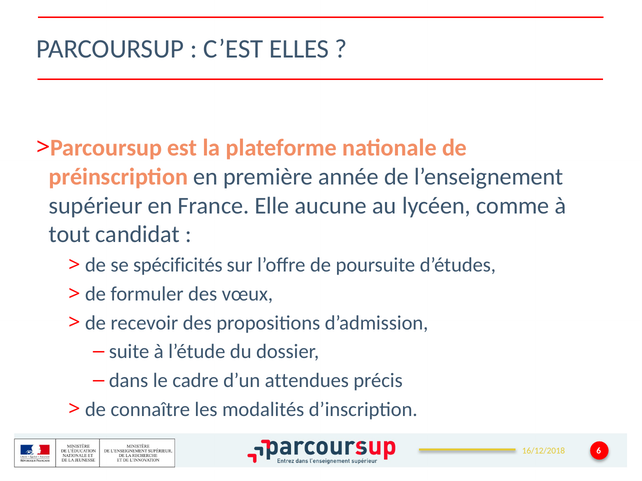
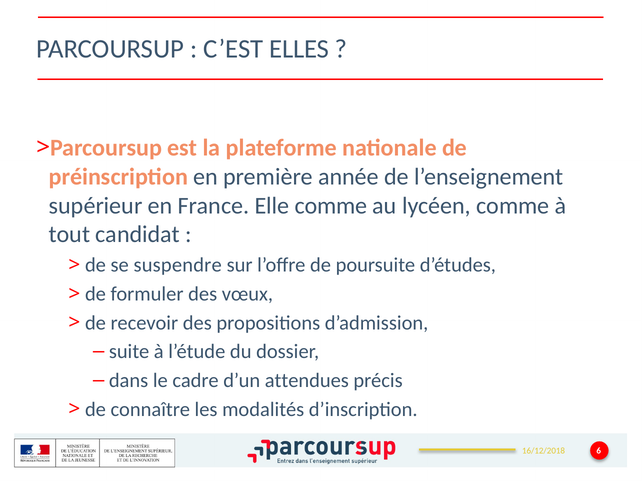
Elle aucune: aucune -> comme (331, 206)
spécificités: spécificités -> suspendre (178, 265)
